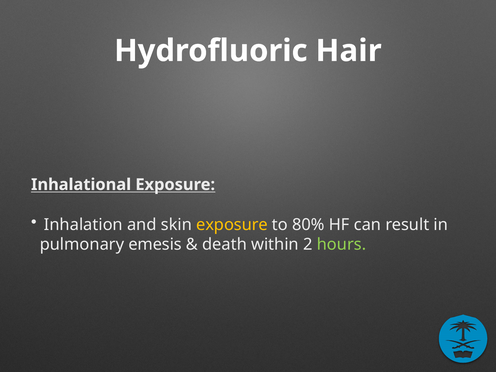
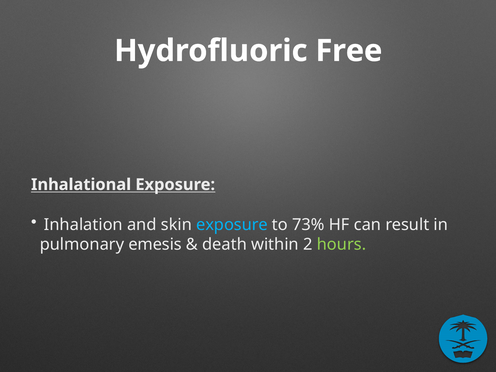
Hair: Hair -> Free (349, 51)
exposure colour: yellow -> light blue (232, 225)
80%: 80% -> 73% (308, 225)
